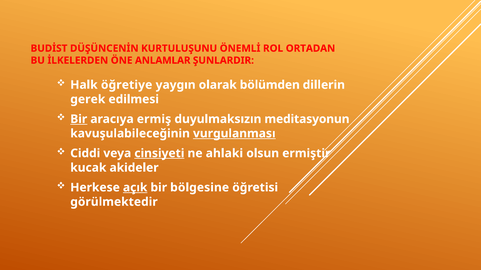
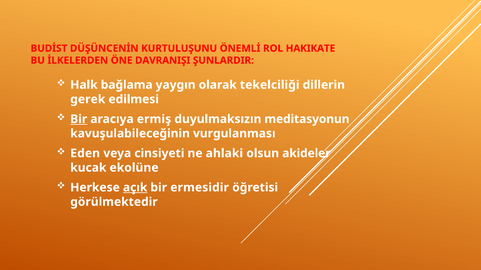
ORTADAN: ORTADAN -> HAKIKATE (311, 48)
ANLAMLAR: ANLAMLAR -> DAVRANIŞI (163, 61)
öğretiye: öğretiye -> bağlama (127, 85)
bölümden: bölümden -> tekelciliği (270, 85)
vurgulanması underline: present -> none (234, 134)
Ciddi: Ciddi -> Eden (85, 154)
cinsiyeti underline: present -> none (159, 154)
ermiştir: ermiştir -> akideler (306, 154)
akideler: akideler -> ekolüne (134, 168)
bölgesine: bölgesine -> ermesidir (200, 188)
